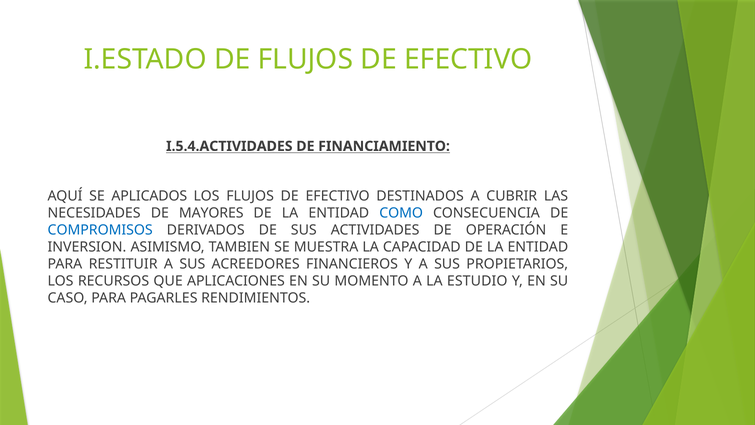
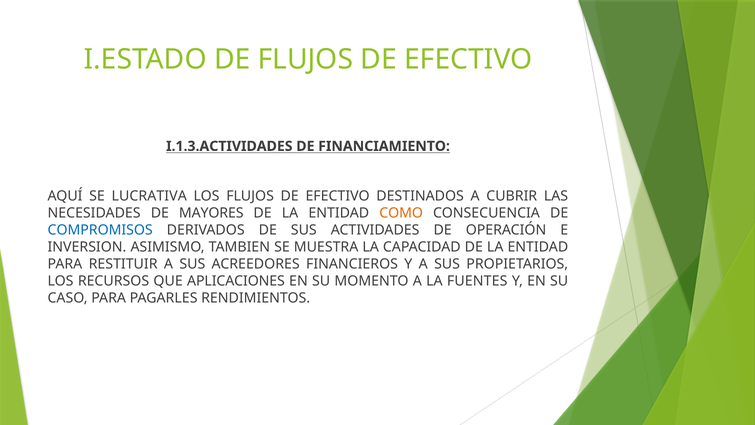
I.5.4.ACTIVIDADES: I.5.4.ACTIVIDADES -> I.1.3.ACTIVIDADES (229, 146)
APLICADOS: APLICADOS -> LUCRATIVA (149, 196)
COMO colour: blue -> orange (401, 213)
ESTUDIO: ESTUDIO -> FUENTES (477, 281)
